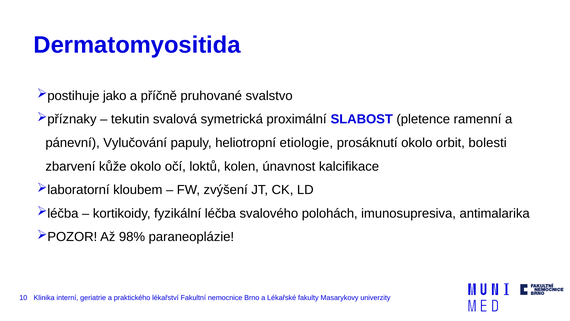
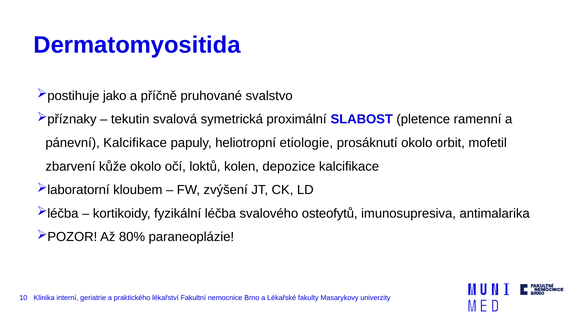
pánevní Vylučování: Vylučování -> Kalcifikace (135, 143)
bolesti: bolesti -> mofetil (488, 143)
únavnost: únavnost -> depozice (289, 166)
polohách: polohách -> osteofytů (330, 213)
98%: 98% -> 80% (132, 237)
